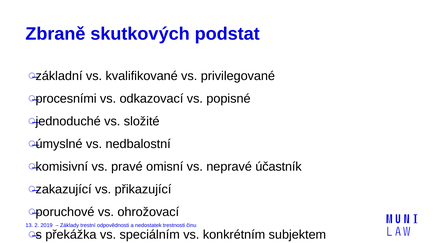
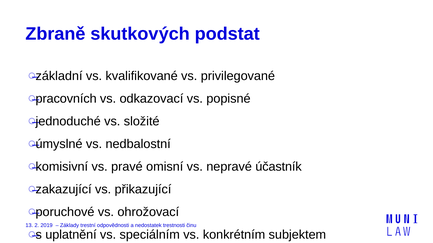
procesními: procesními -> pracovních (66, 99)
překážka: překážka -> uplatnění (71, 235)
